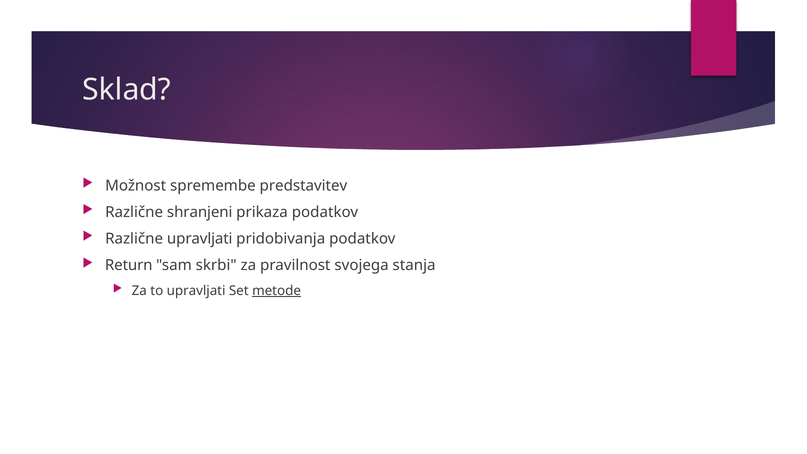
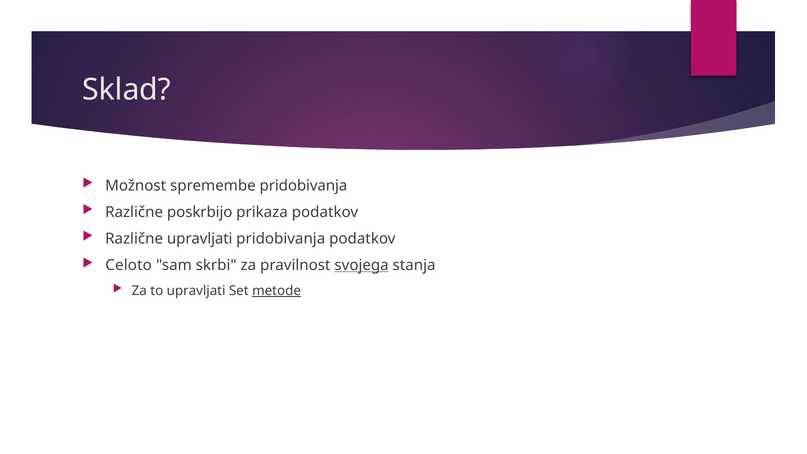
spremembe predstavitev: predstavitev -> pridobivanja (303, 185)
shranjeni: shranjeni -> poskrbijo (200, 212)
Return: Return -> Celoto (129, 265)
svojega underline: none -> present (362, 265)
